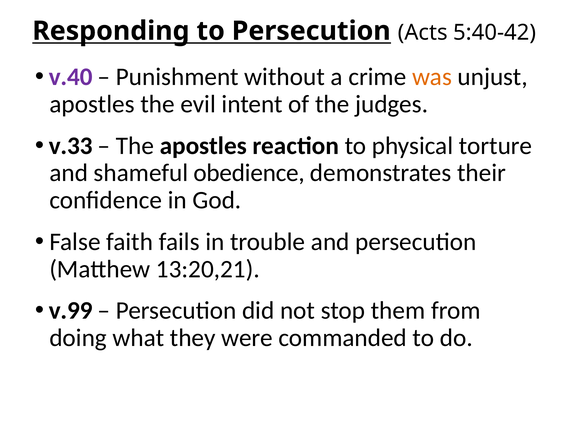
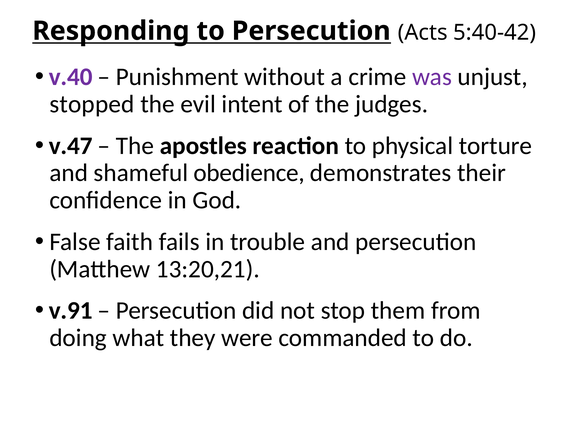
was colour: orange -> purple (432, 77)
apostles: apostles -> stopped (92, 104)
v.33: v.33 -> v.47 (71, 146)
v.99: v.99 -> v.91 (71, 310)
